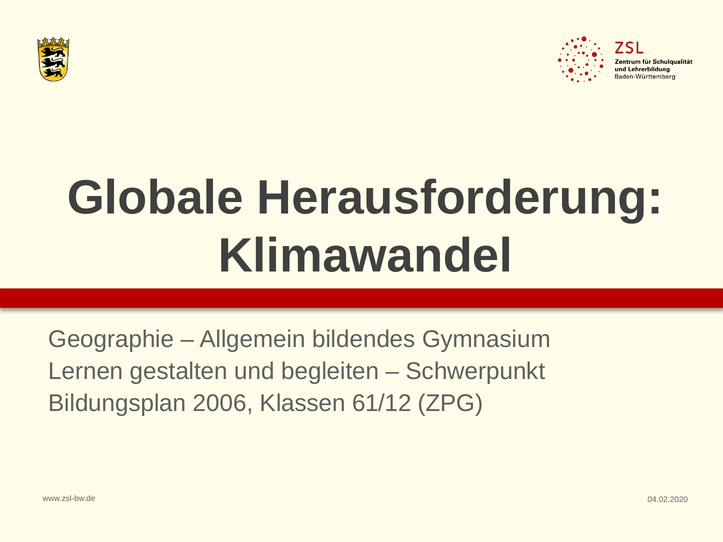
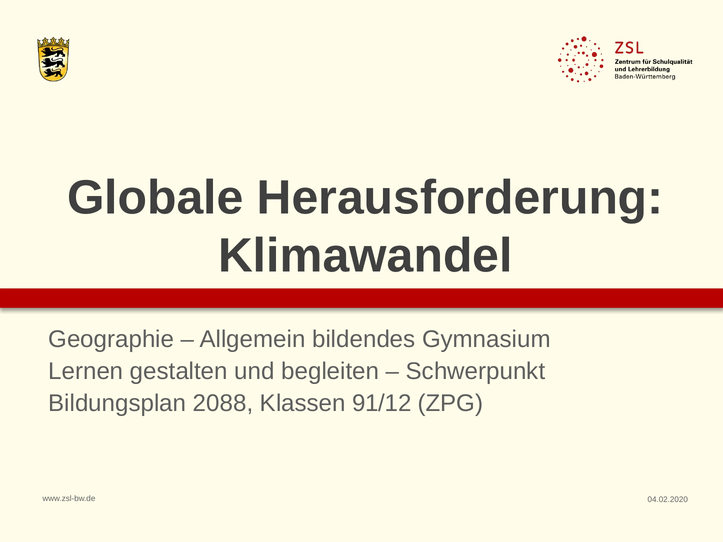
2006: 2006 -> 2088 (223, 403)
61/12: 61/12 -> 91/12 (382, 403)
